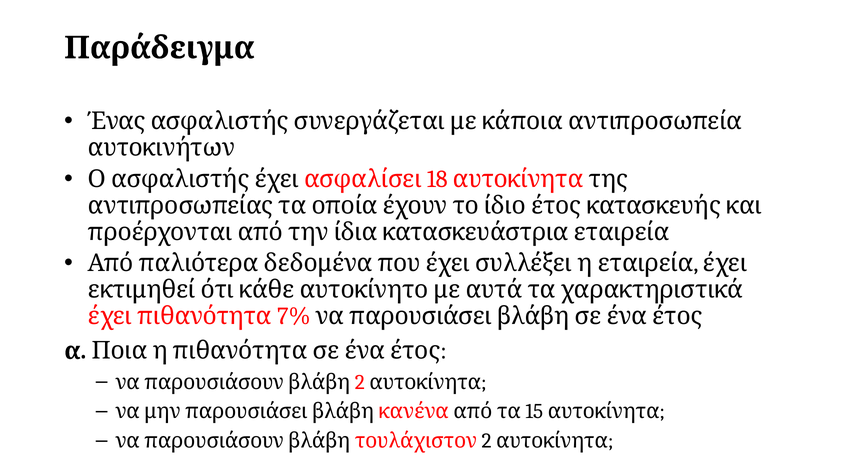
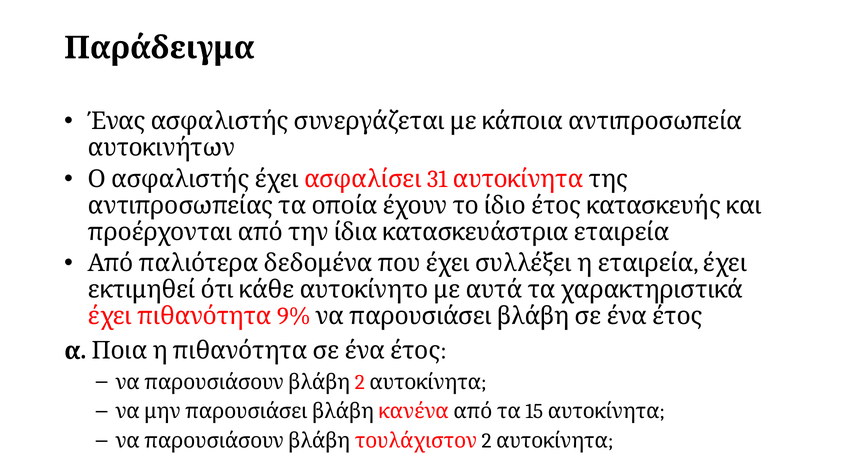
18: 18 -> 31 (437, 179)
7%: 7% -> 9% (294, 317)
